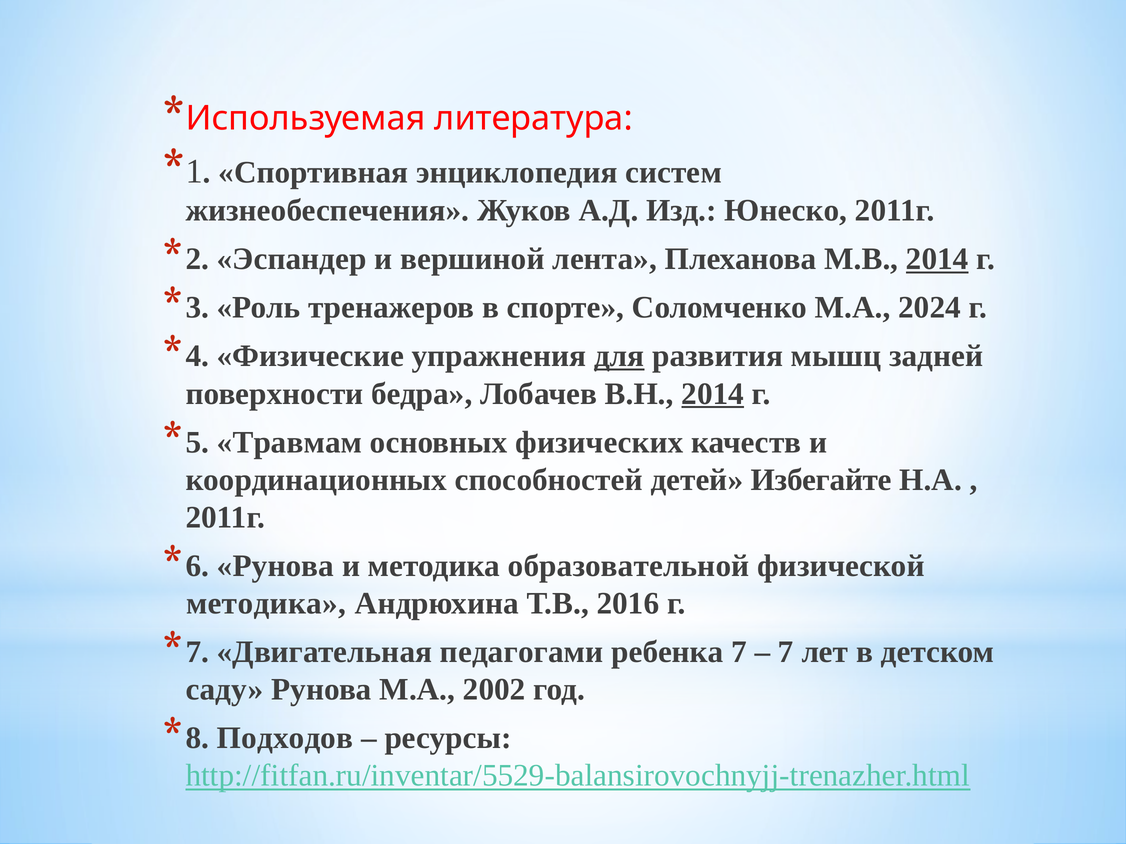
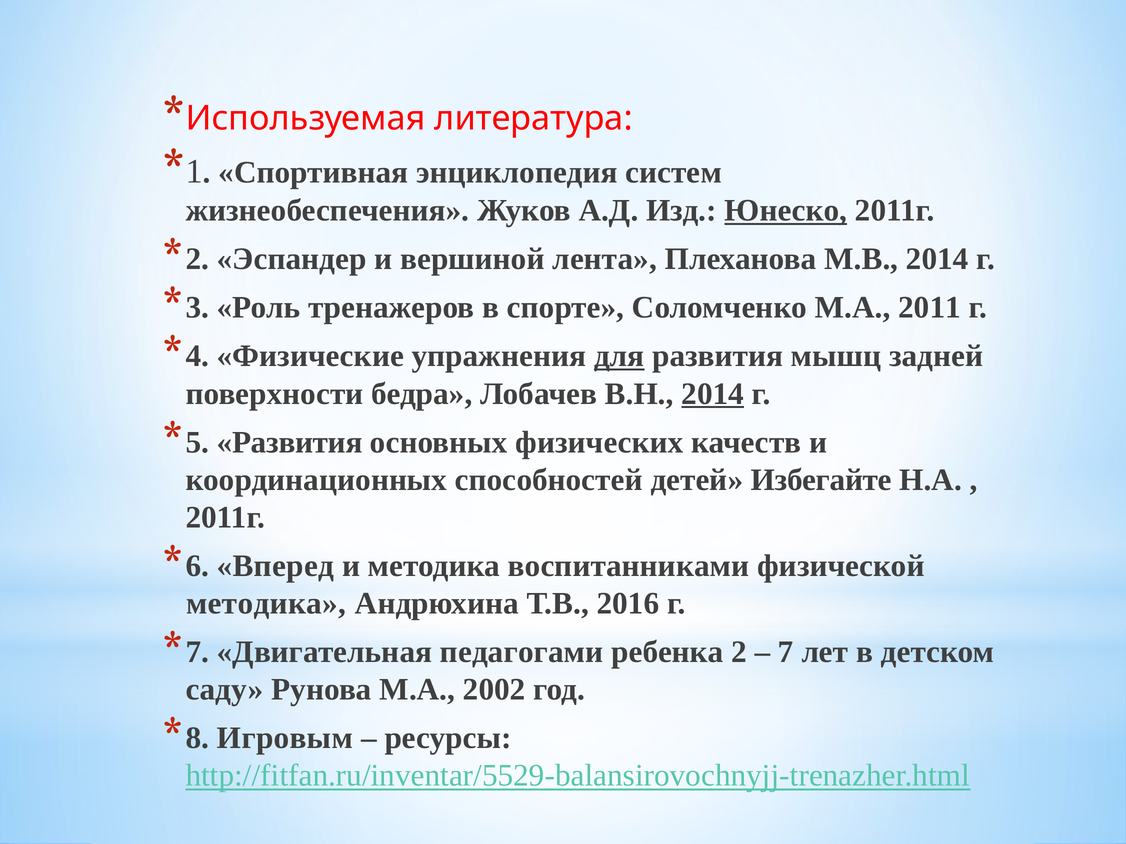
Юнеско underline: none -> present (786, 211)
2014 underline: present -> none (937, 259)
2024: 2024 -> 2011 (929, 308)
Травмам: Травмам -> Развития (290, 443)
Рунова: Рунова -> Вперед (275, 566)
образовательной: образовательной -> воспитанниками (629, 566)
ребенка 7: 7 -> 2 (739, 652)
Подходов: Подходов -> Игровым (285, 739)
